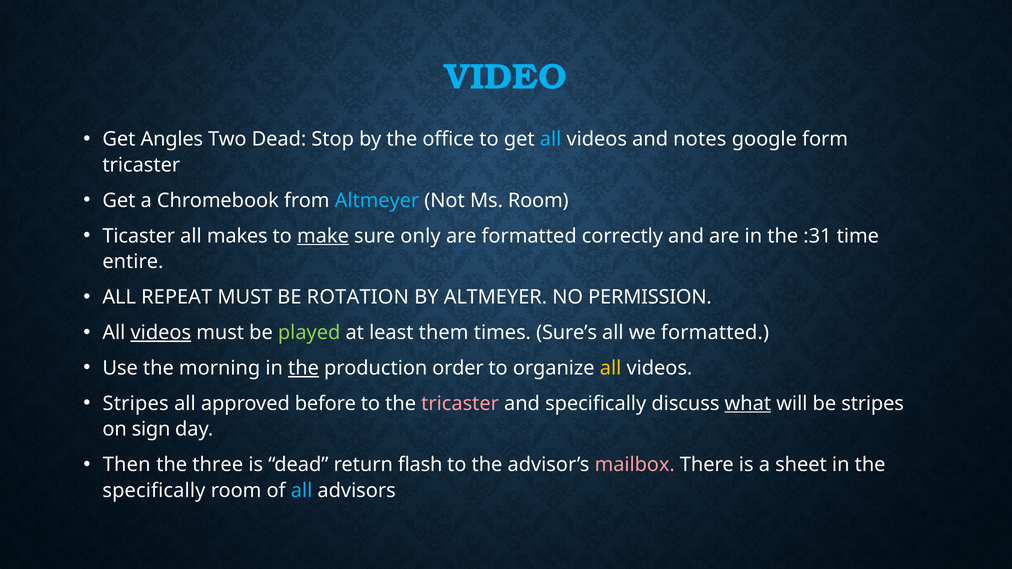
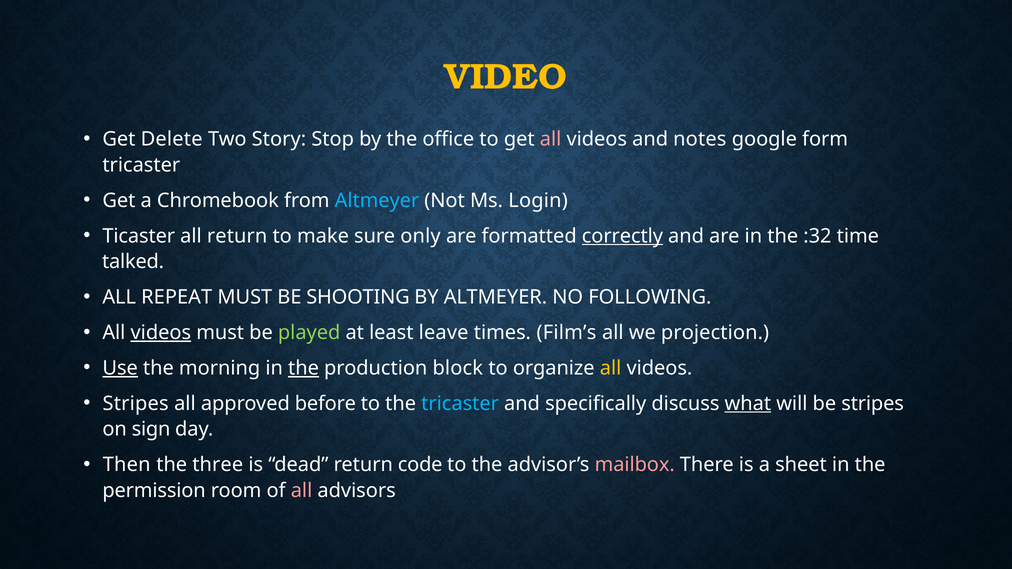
VIDEO colour: light blue -> yellow (506, 77)
Angles: Angles -> Delete (172, 139)
Two Dead: Dead -> Story (279, 139)
all colour: light blue -> pink (551, 139)
Ms Room: Room -> Login (538, 201)
all makes: makes -> return (237, 236)
make underline: present -> none (323, 236)
correctly underline: none -> present (622, 236)
:31: :31 -> :32 (817, 236)
entire: entire -> talked (133, 262)
ROTATION: ROTATION -> SHOOTING (358, 297)
PERMISSION: PERMISSION -> FOLLOWING (650, 297)
them: them -> leave (444, 333)
Sure’s: Sure’s -> Film’s (566, 333)
we formatted: formatted -> projection (715, 333)
Use underline: none -> present (120, 368)
order: order -> block (458, 368)
tricaster colour: pink -> light blue (460, 404)
flash: flash -> code (420, 465)
specifically: specifically -> permission (154, 491)
all colour: light blue -> pink (302, 491)
